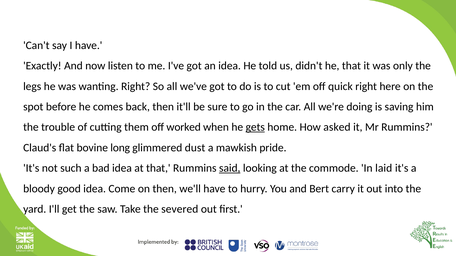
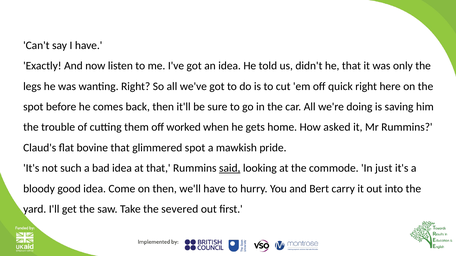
gets underline: present -> none (255, 127)
bovine long: long -> that (120, 148)
glimmered dust: dust -> spot (195, 148)
laid: laid -> just (384, 169)
